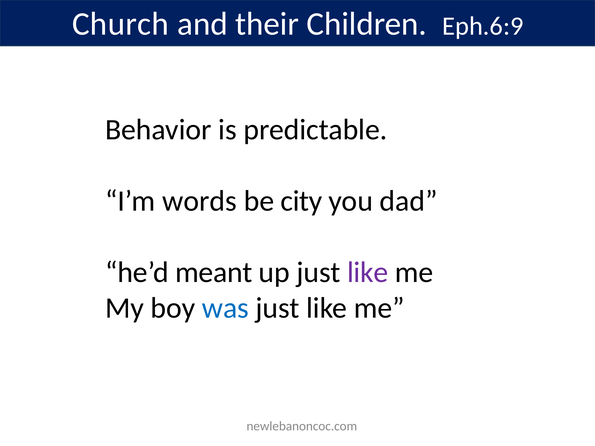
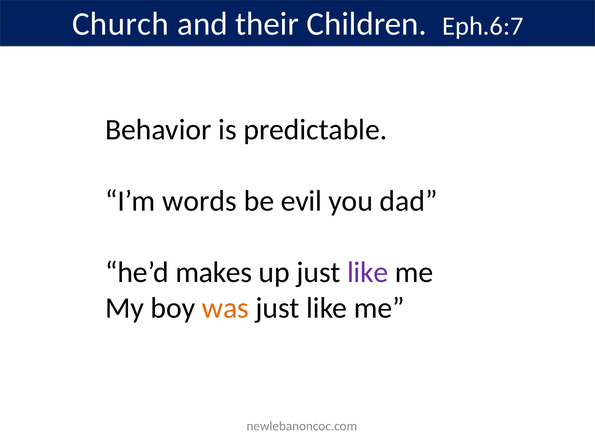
Eph.6:9: Eph.6:9 -> Eph.6:7 (483, 26)
city: city -> evil (301, 201)
meant: meant -> makes (214, 273)
was colour: blue -> orange (225, 308)
